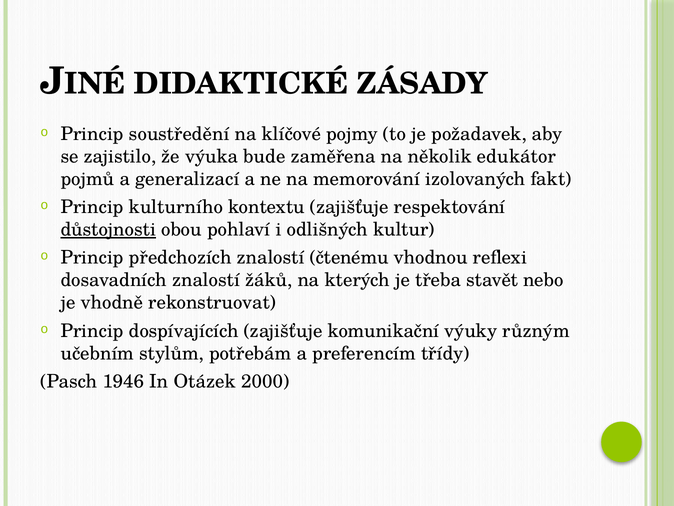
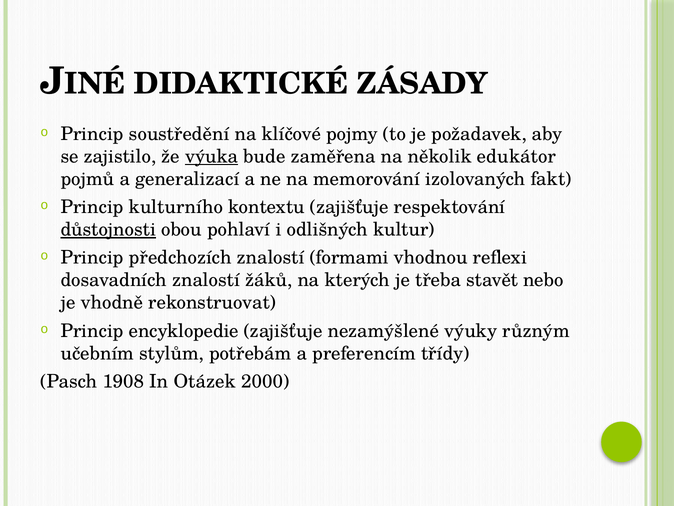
výuka underline: none -> present (212, 156)
čtenému: čtenému -> formami (349, 258)
dospívajících: dospívajících -> encyklopedie (184, 331)
komunikační: komunikační -> nezamýšlené (383, 331)
1946: 1946 -> 1908 (123, 381)
